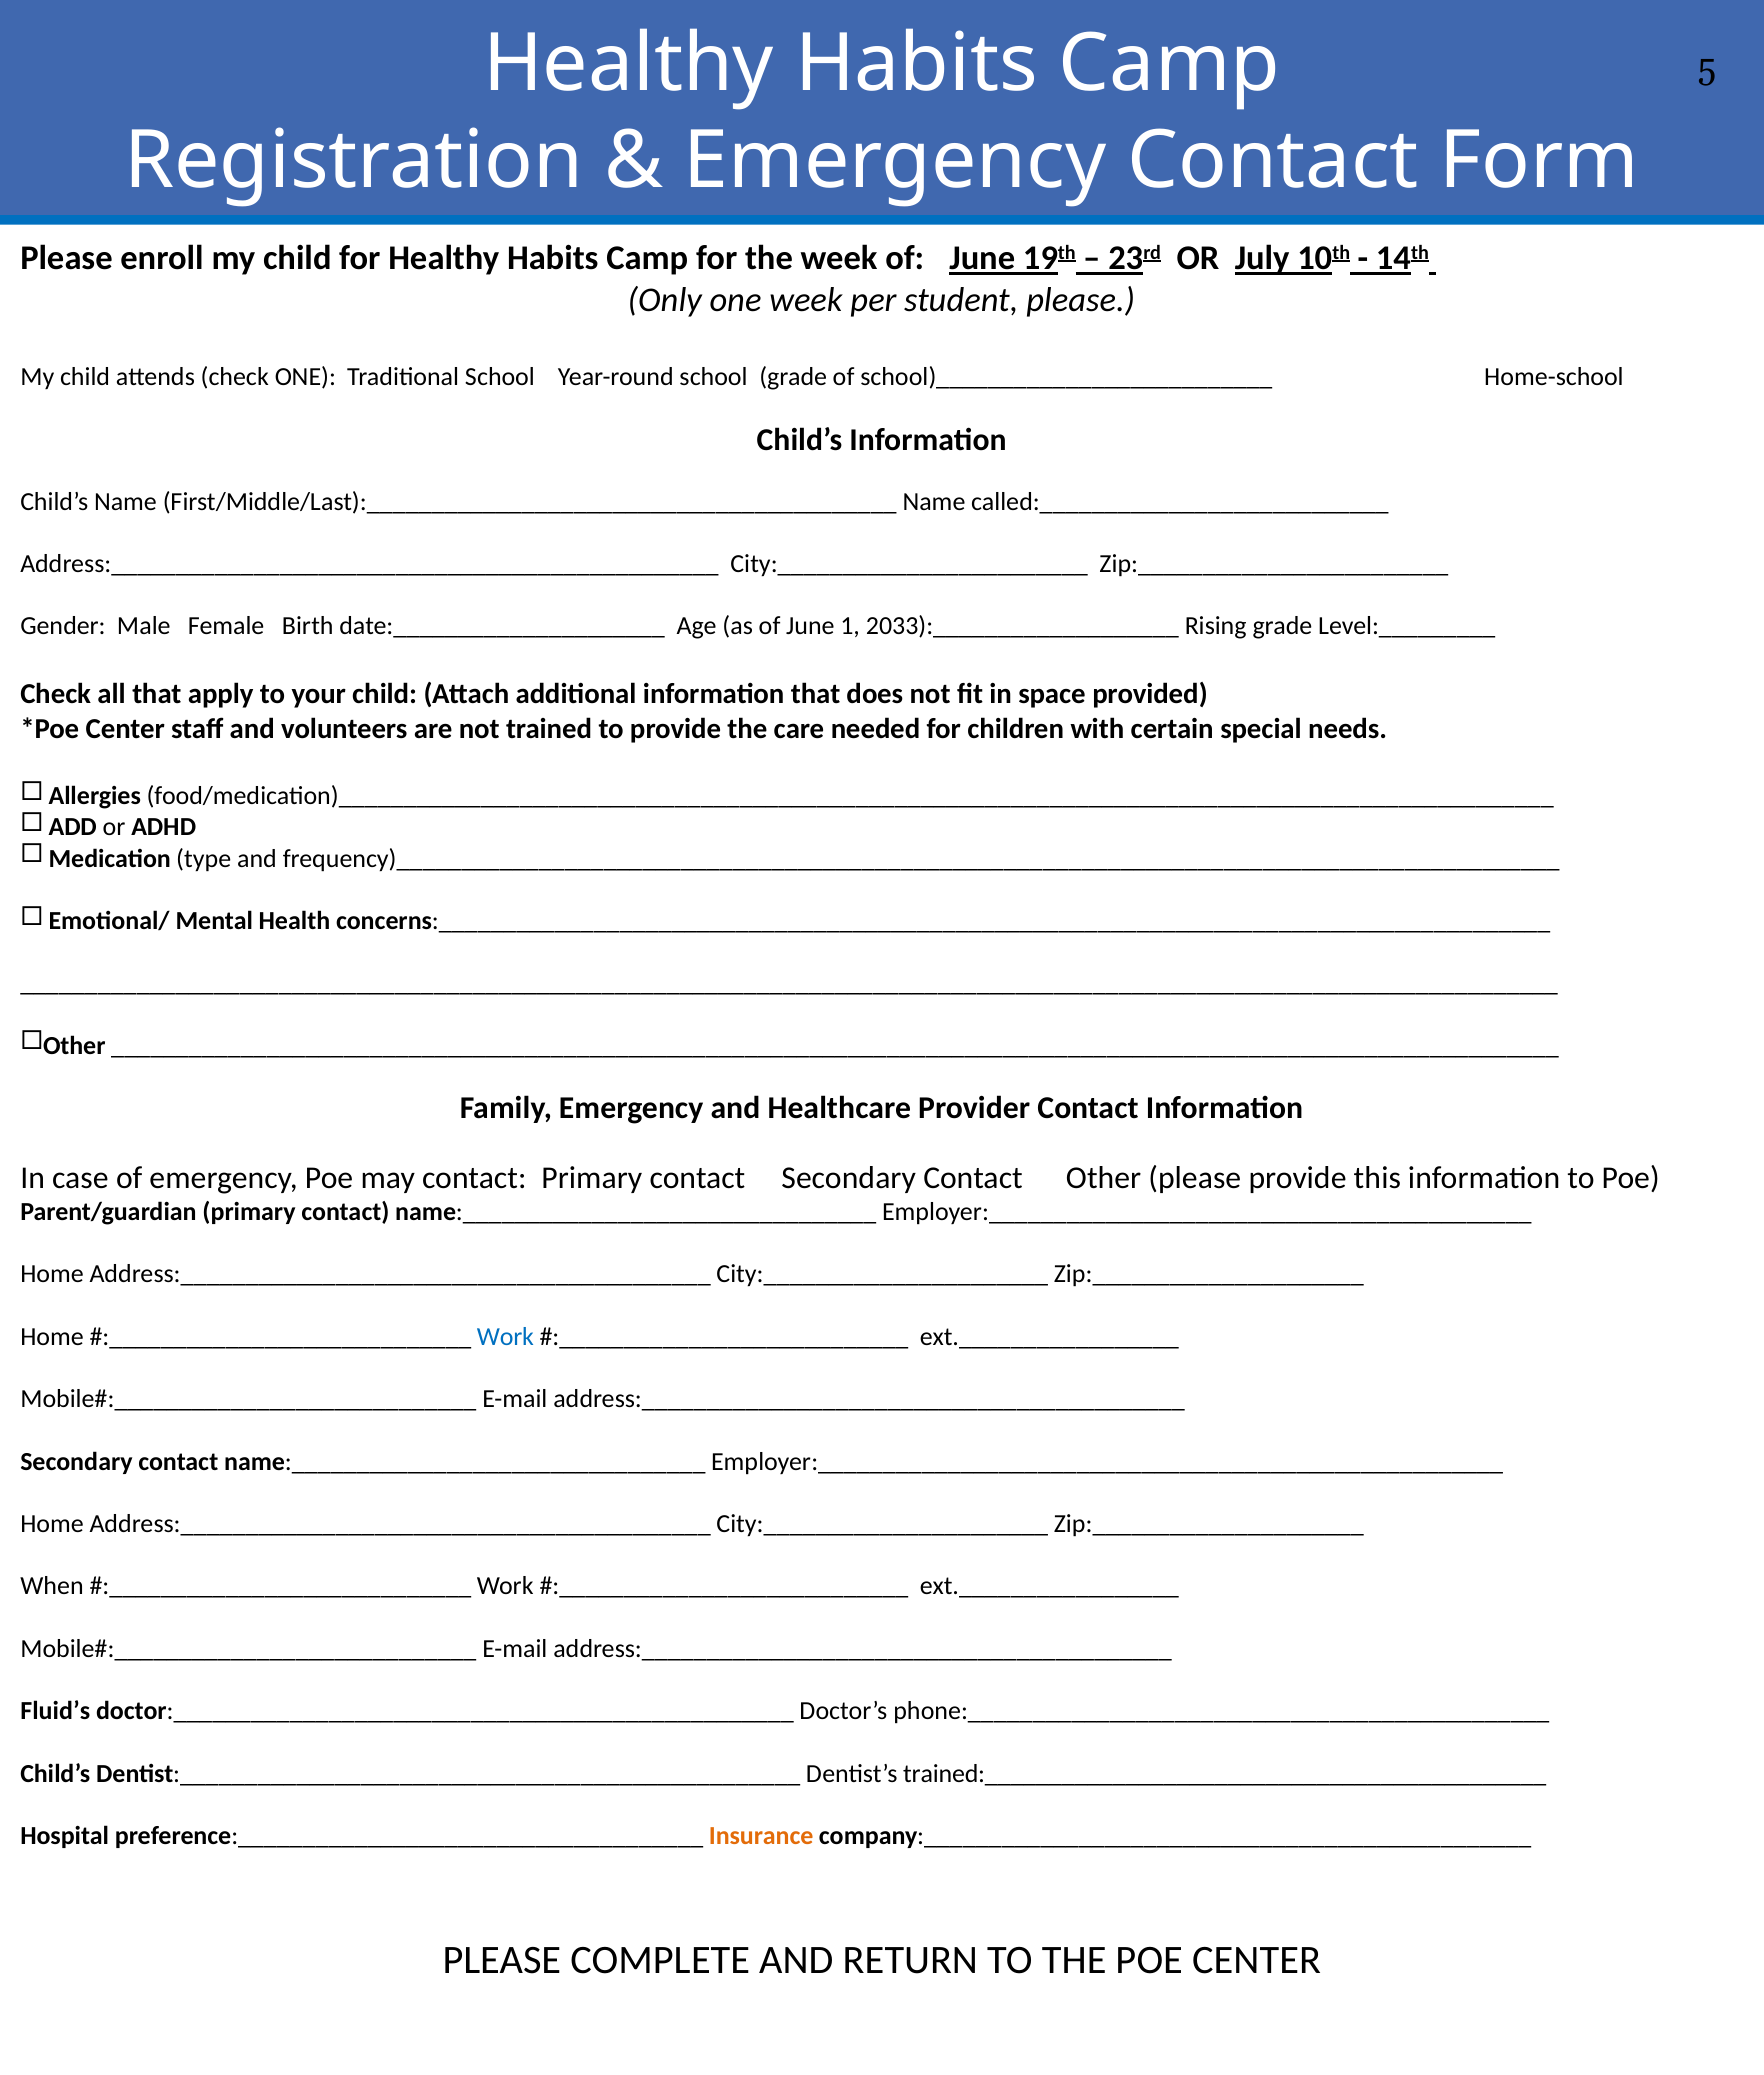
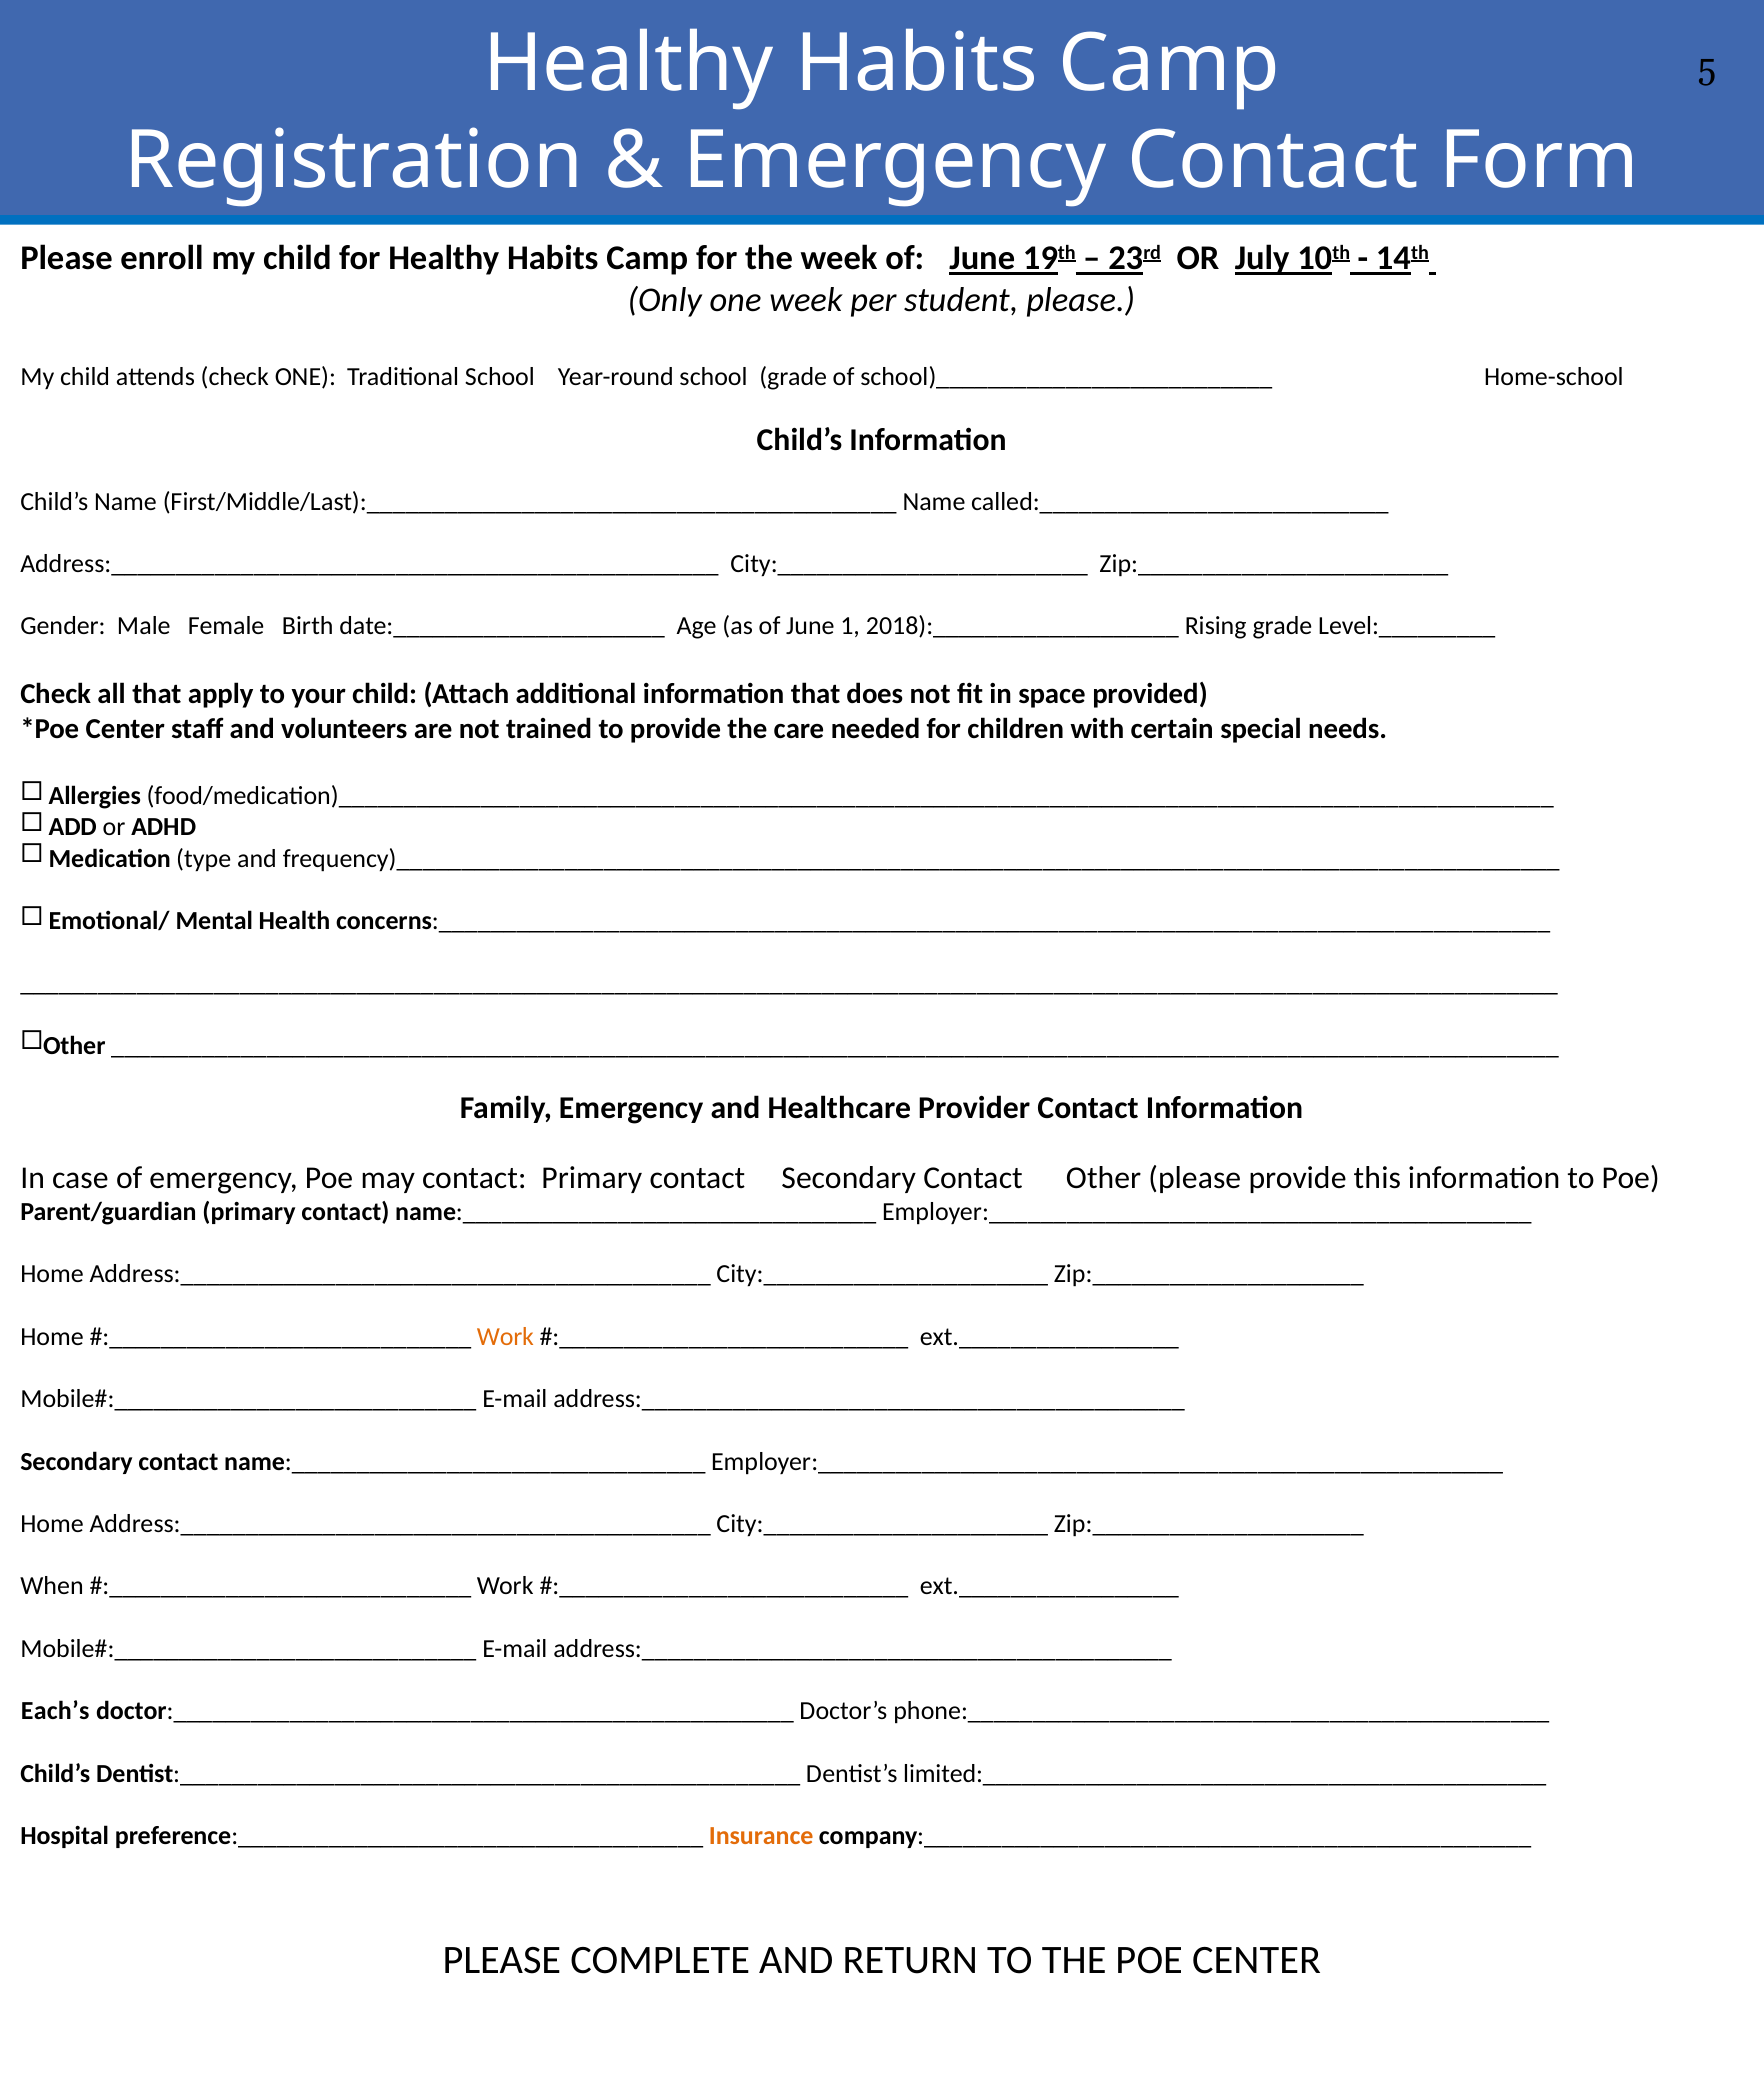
2033):___________________: 2033):___________________ -> 2018):___________________ (1022, 626)
Work colour: blue -> orange (505, 1337)
Fluid’s: Fluid’s -> Each’s (55, 1711)
trained:____________________________________________: trained:____________________________________________ -> limited:____________________________________________ (1225, 1774)
